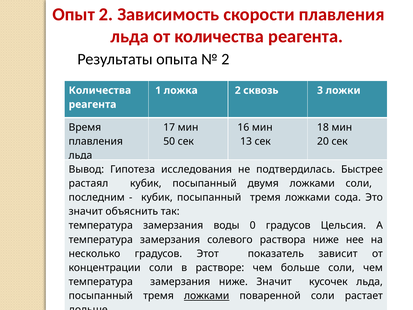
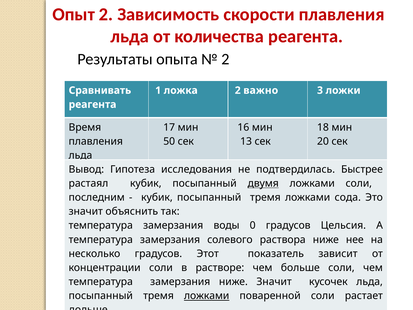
Количества: Количества -> Сравнивать (100, 90)
сквозь: сквозь -> важно (261, 90)
двумя underline: none -> present (263, 183)
